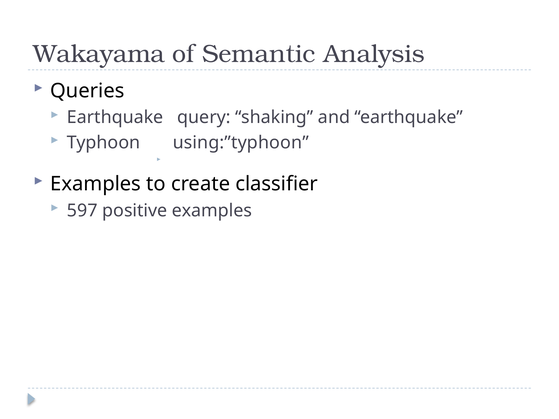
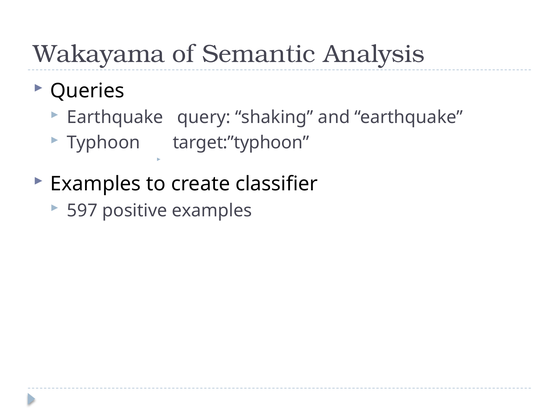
using:”typhoon: using:”typhoon -> target:”typhoon (241, 143)
